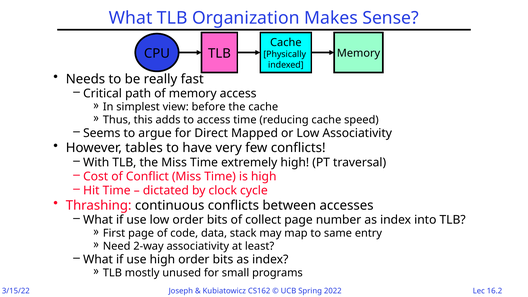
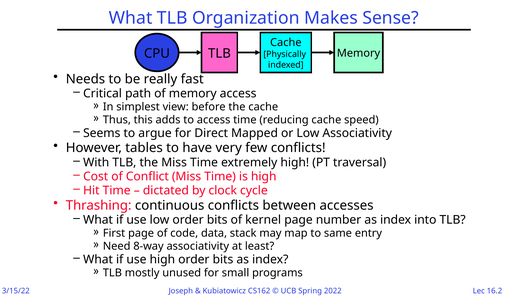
collect: collect -> kernel (263, 220)
2-way: 2-way -> 8-way (148, 246)
